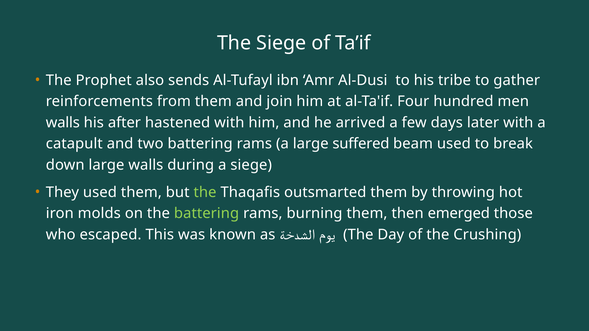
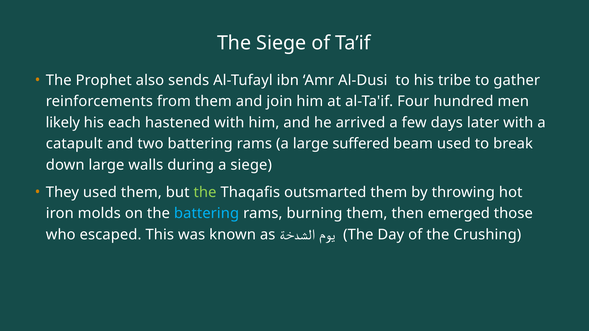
walls: walls -> likely (63, 123)
after: after -> each (124, 123)
battering colour: light green -> light blue (207, 214)
